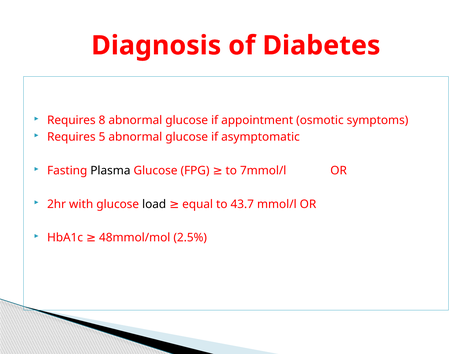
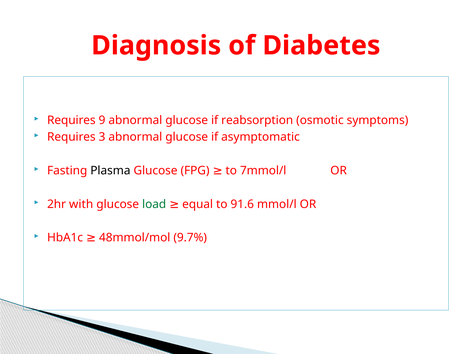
8: 8 -> 9 (102, 120)
appointment: appointment -> reabsorption (257, 120)
5: 5 -> 3 (102, 137)
load colour: black -> green (154, 204)
43.7: 43.7 -> 91.6 (242, 204)
2.5%: 2.5% -> 9.7% (190, 238)
